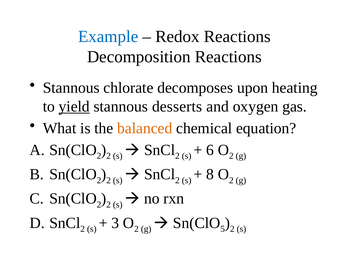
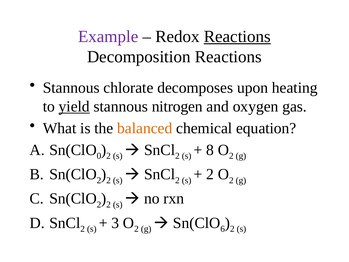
Example colour: blue -> purple (108, 36)
Reactions underline: none -> present (237, 36)
desserts: desserts -> nitrogen (177, 106)
2: 2 -> 0 (99, 156)
6: 6 -> 8 (210, 150)
8: 8 -> 2 (210, 174)
5: 5 -> 6 (223, 229)
